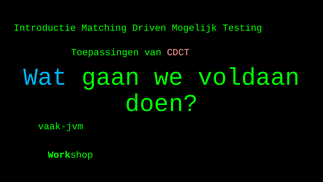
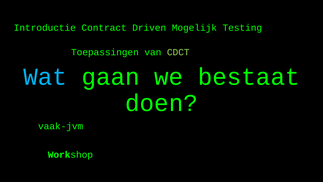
Matching: Matching -> Contract (104, 28)
CDCT colour: pink -> light green (178, 52)
voldaan: voldaan -> bestaat (249, 77)
